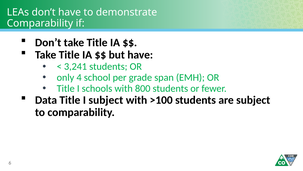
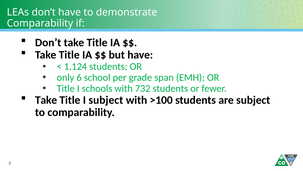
3,241: 3,241 -> 1,124 (76, 66)
only 4: 4 -> 6 (79, 77)
800: 800 -> 732 (143, 88)
Data: Data -> Take (46, 100)
